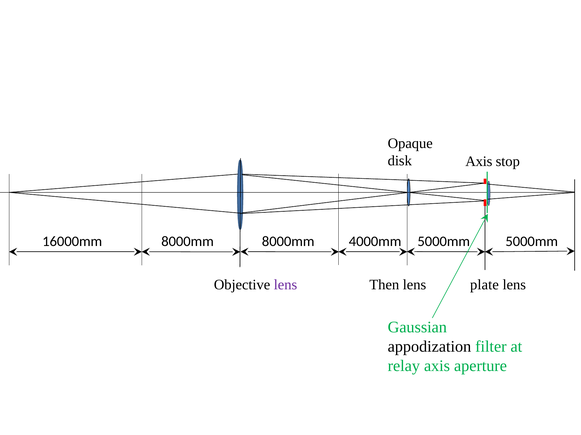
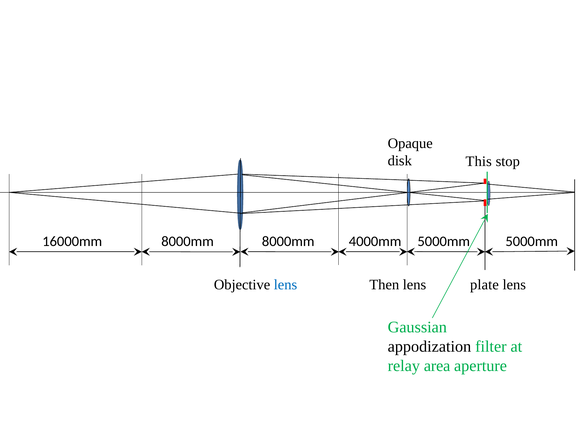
disk Axis: Axis -> This (479, 162)
lens colour: purple -> blue (285, 285)
relay axis: axis -> area (437, 366)
